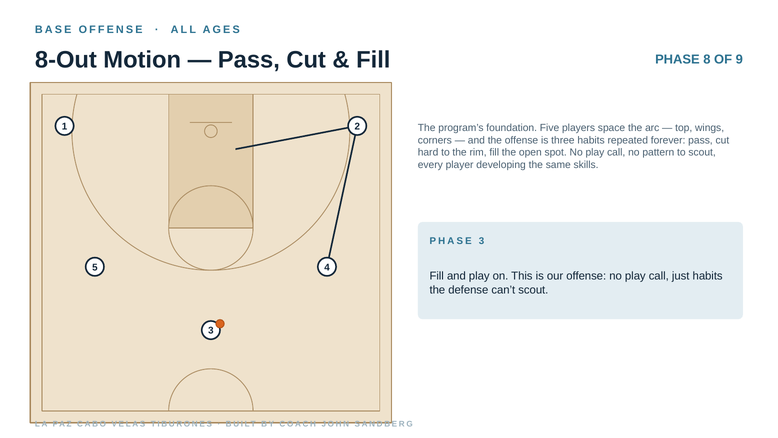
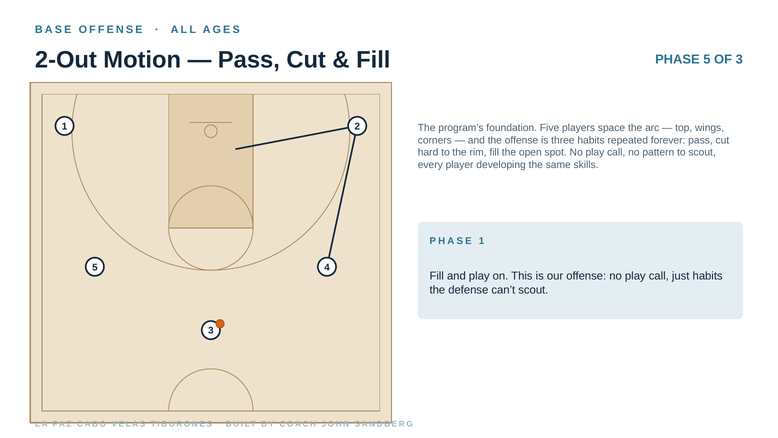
8-Out: 8-Out -> 2-Out (66, 60)
PHASE 8: 8 -> 5 (707, 59)
OF 9: 9 -> 3 (739, 59)
PHASE 3: 3 -> 1 (481, 241)
